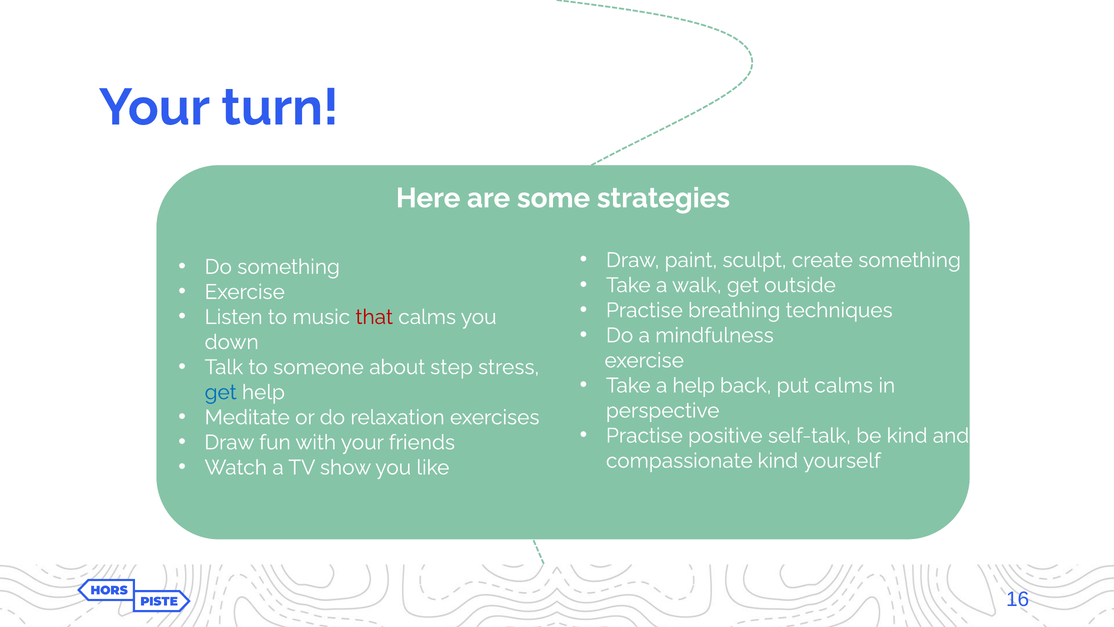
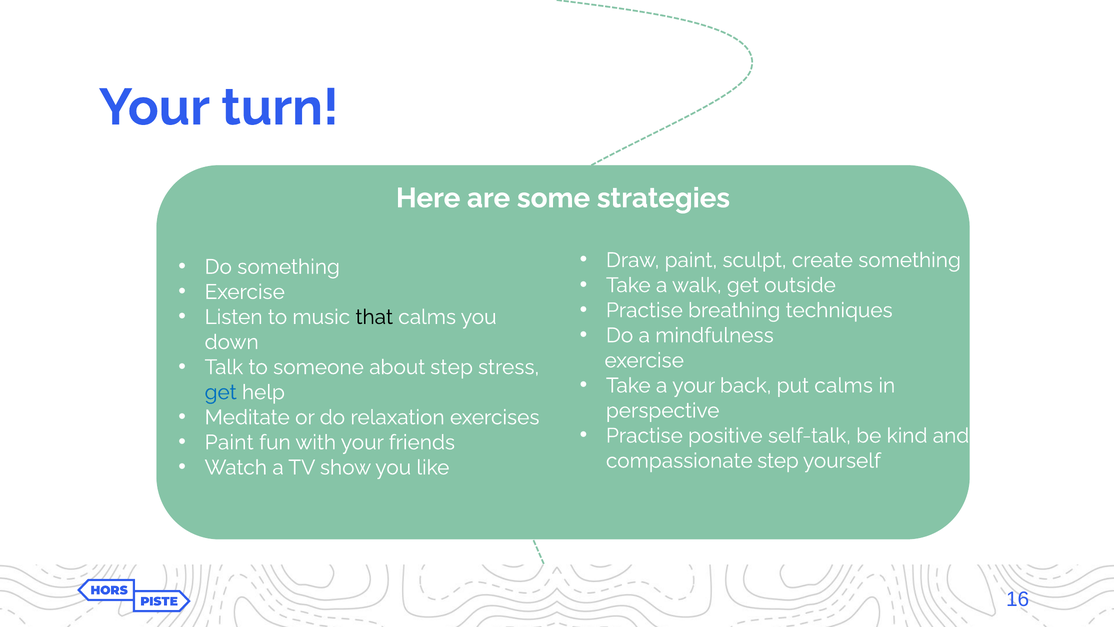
that colour: red -> black (374, 317)
a help: help -> your (694, 385)
Draw: Draw -> Paint (229, 442)
compassionate kind: kind -> step (778, 461)
